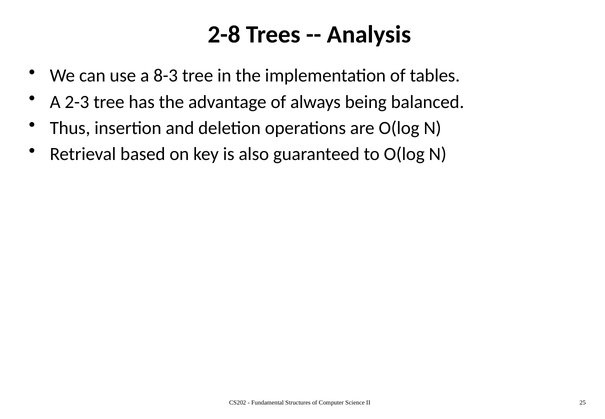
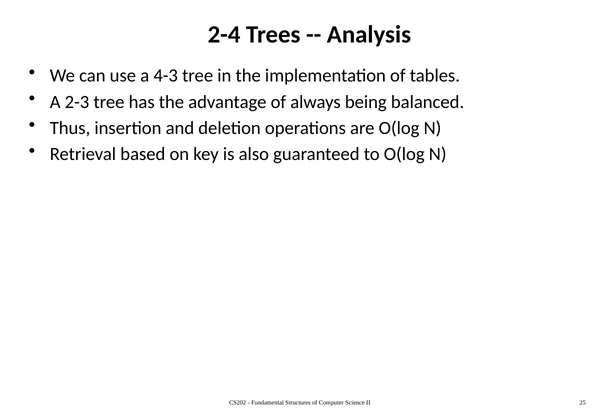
2-8: 2-8 -> 2-4 (224, 34)
8-3: 8-3 -> 4-3 (166, 76)
